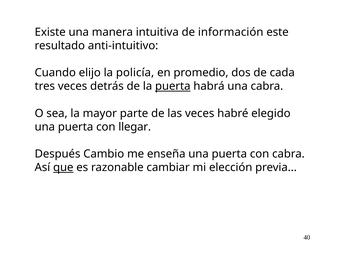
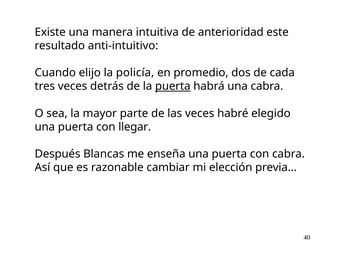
información: información -> anterioridad (231, 32)
Cambio: Cambio -> Blancas (104, 154)
que underline: present -> none (63, 168)
